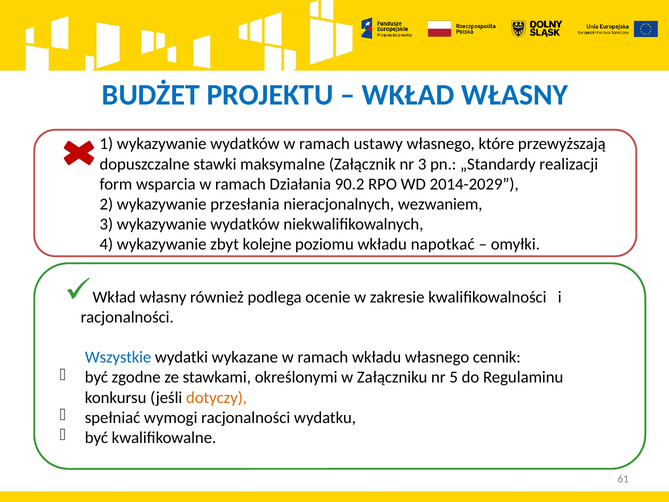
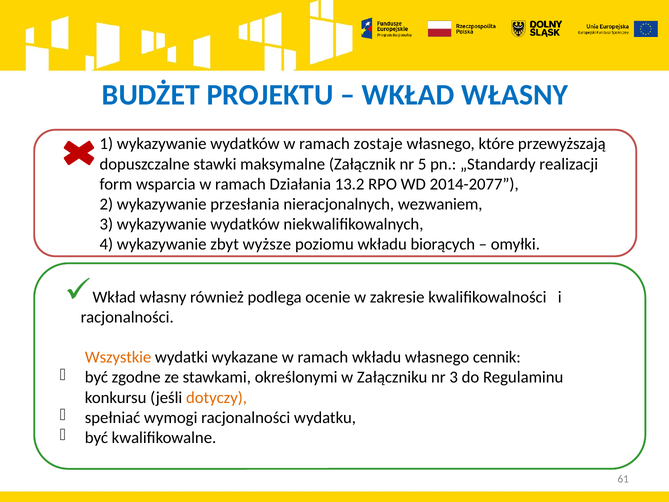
ustawy: ustawy -> zostaje (378, 144)
nr 3: 3 -> 5 (422, 164)
90.2: 90.2 -> 13.2 (350, 184)
2014-2029: 2014-2029 -> 2014-2077 (474, 184)
kolejne: kolejne -> wyższe (267, 244)
napotkać: napotkać -> biorących (443, 244)
Wszystkie colour: blue -> orange (118, 357)
nr 5: 5 -> 3 (454, 377)
